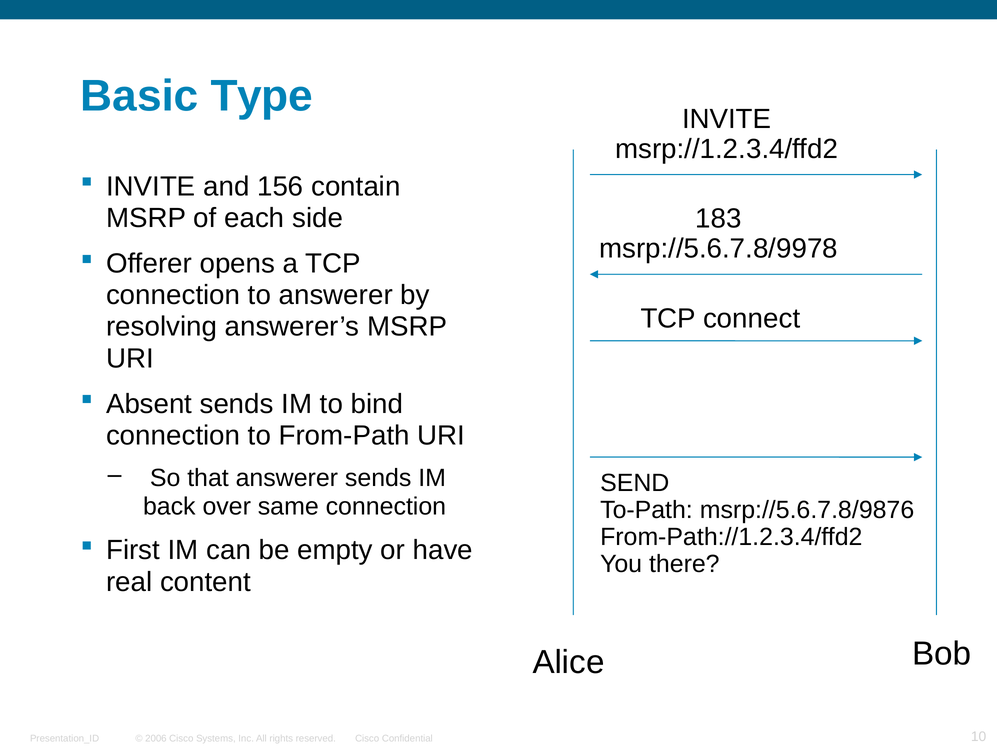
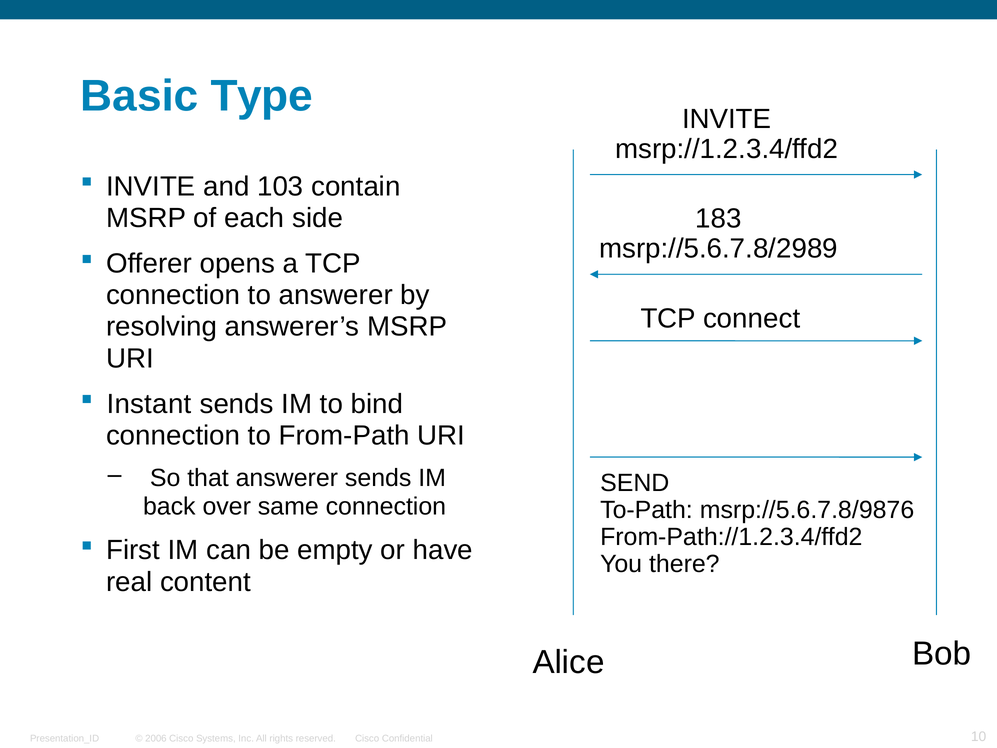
156: 156 -> 103 (280, 186)
msrp://5.6.7.8/9978: msrp://5.6.7.8/9978 -> msrp://5.6.7.8/2989 (718, 249)
Absent: Absent -> Instant (149, 404)
